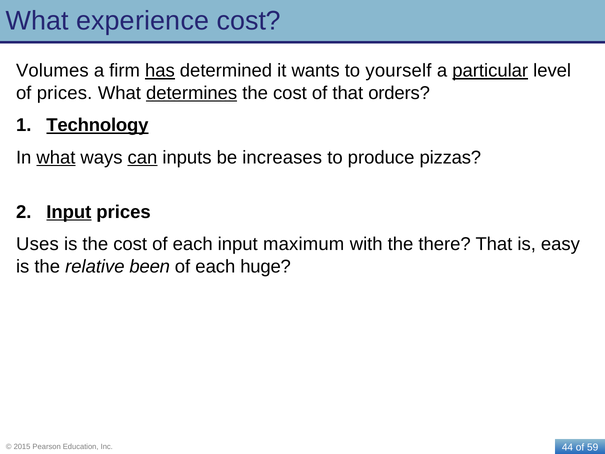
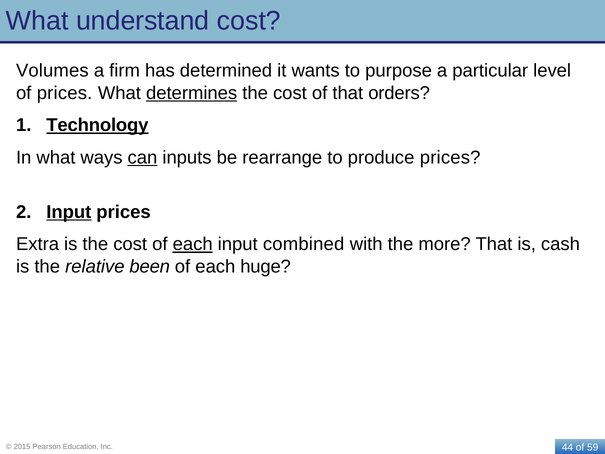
experience: experience -> understand (143, 21)
has underline: present -> none (160, 71)
yourself: yourself -> purpose (399, 71)
particular underline: present -> none (490, 71)
what underline: present -> none (56, 157)
increases: increases -> rearrange (282, 157)
produce pizzas: pizzas -> prices (450, 157)
Uses: Uses -> Extra (38, 244)
each underline: none -> present (193, 244)
maximum: maximum -> combined (304, 244)
there: there -> more (445, 244)
easy: easy -> cash (560, 244)
